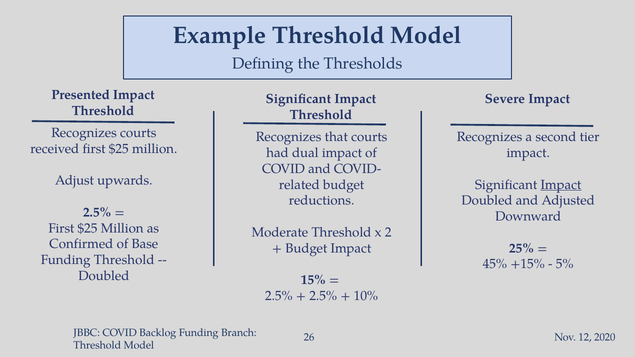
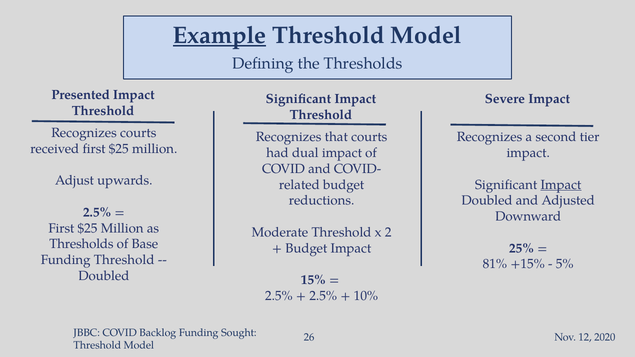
Example underline: none -> present (220, 35)
Confirmed: Confirmed -> Thresholds (81, 244)
45%: 45% -> 81% (495, 264)
Branch: Branch -> Sought (239, 333)
